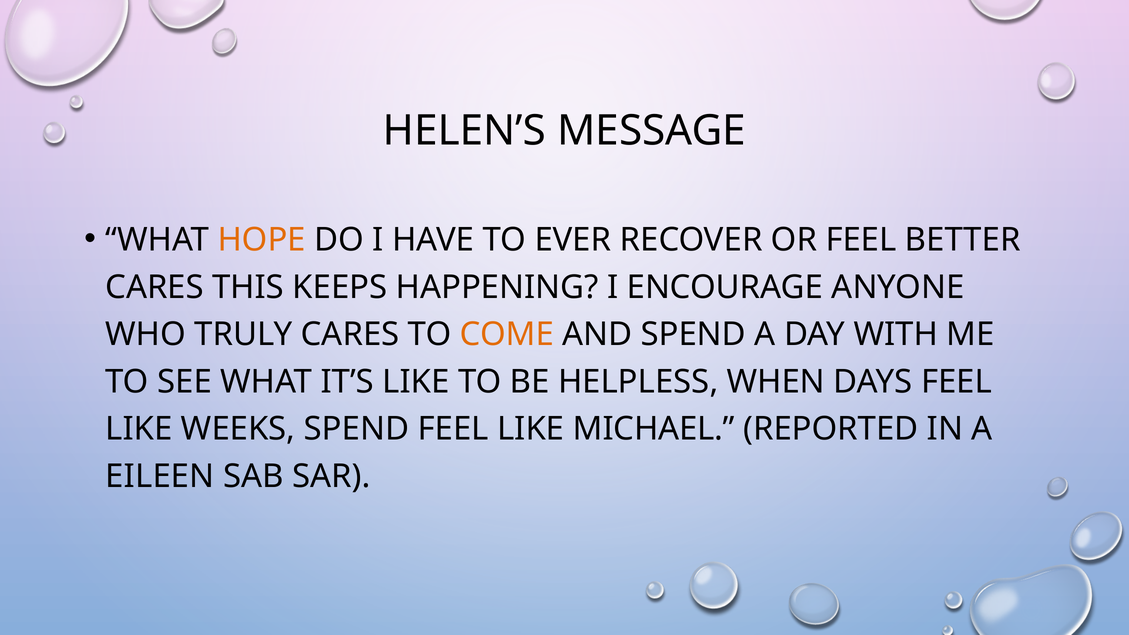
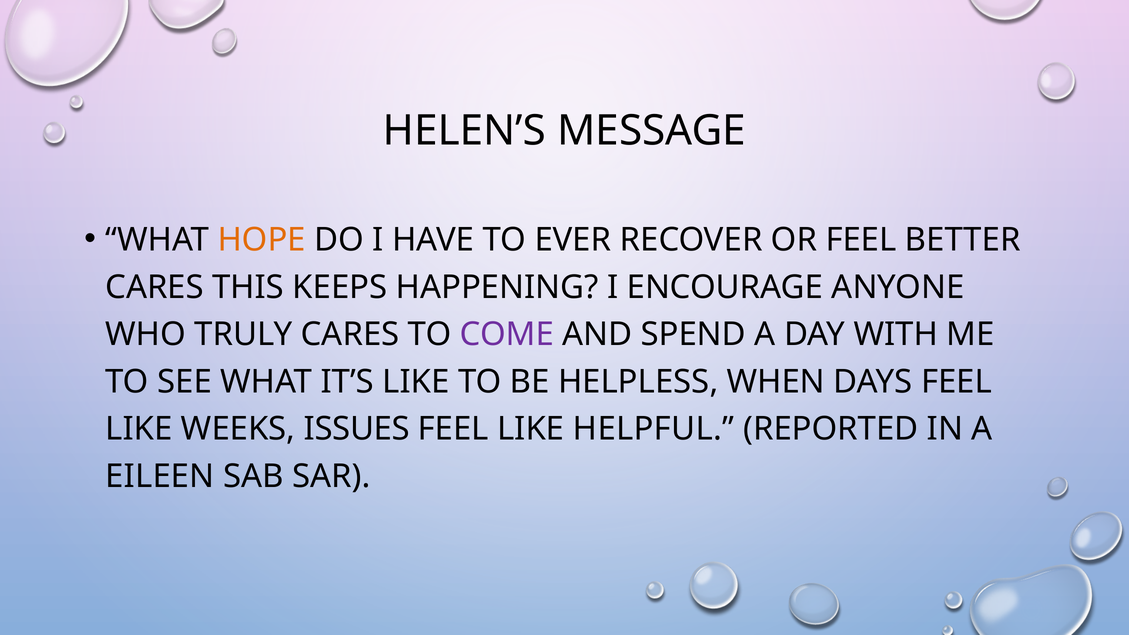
COME colour: orange -> purple (507, 334)
WEEKS SPEND: SPEND -> ISSUES (357, 429)
MICHAEL: MICHAEL -> HELPFUL (654, 429)
